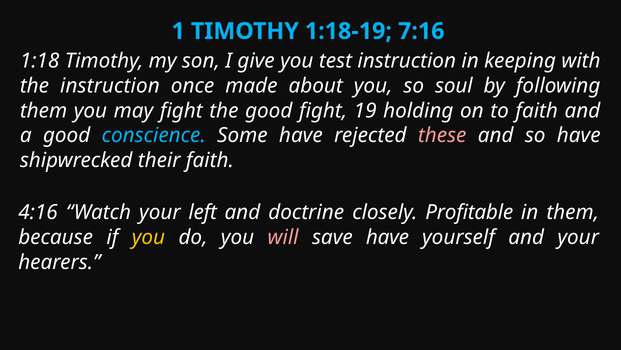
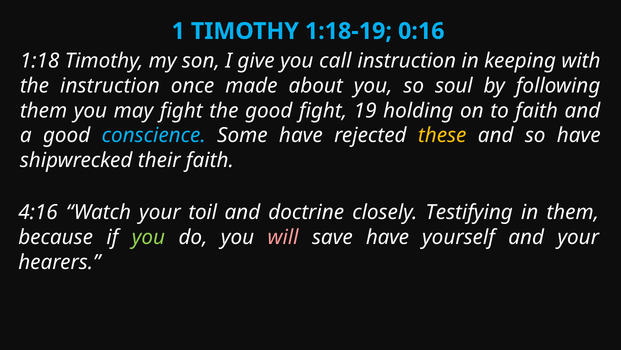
7:16: 7:16 -> 0:16 (421, 31)
test: test -> call (335, 61)
these colour: pink -> yellow (442, 135)
left: left -> toil (203, 212)
Profitable: Profitable -> Testifying (469, 212)
you colour: yellow -> light green (148, 237)
